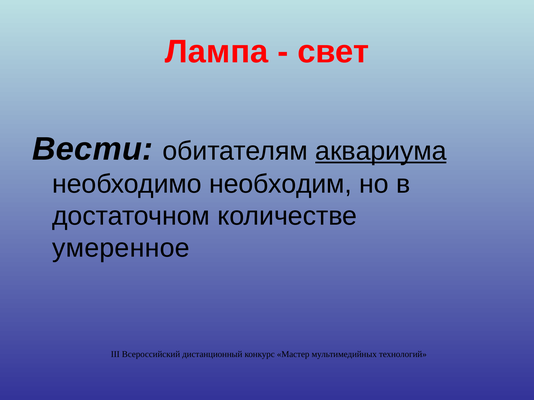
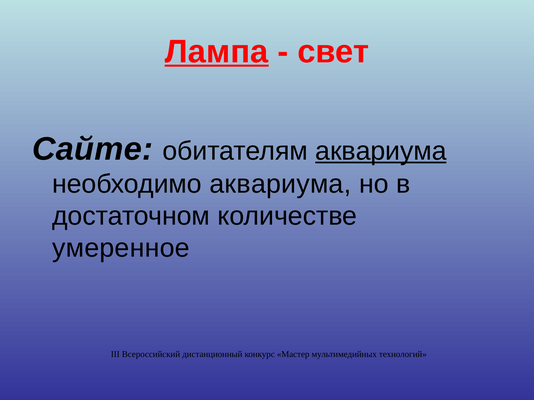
Лампа underline: none -> present (217, 52)
Вести: Вести -> Сайте (93, 149)
необходимо необходим: необходим -> аквариума (280, 184)
